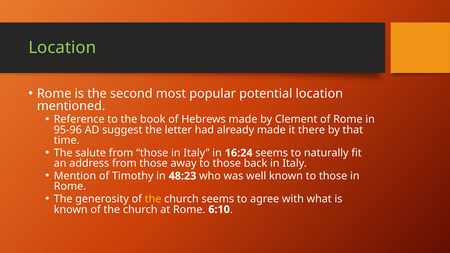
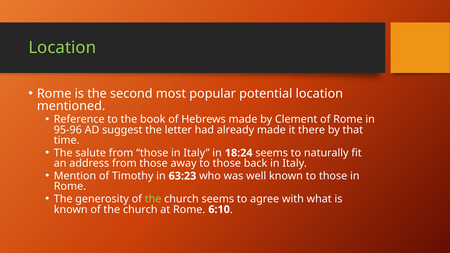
16:24: 16:24 -> 18:24 (239, 153)
48:23: 48:23 -> 63:23 (182, 176)
the colour: yellow -> light green (153, 199)
